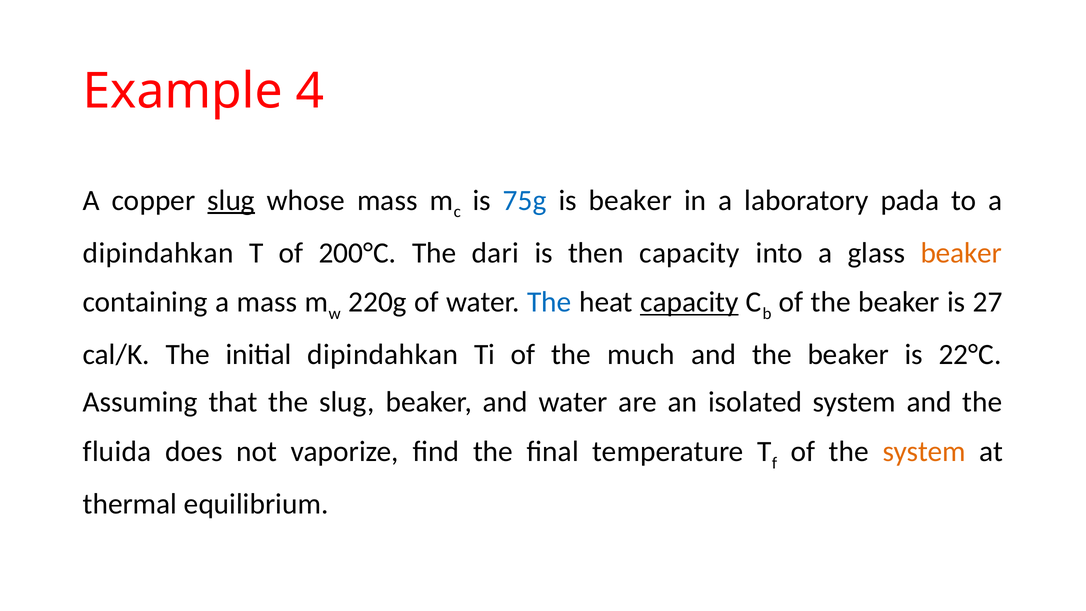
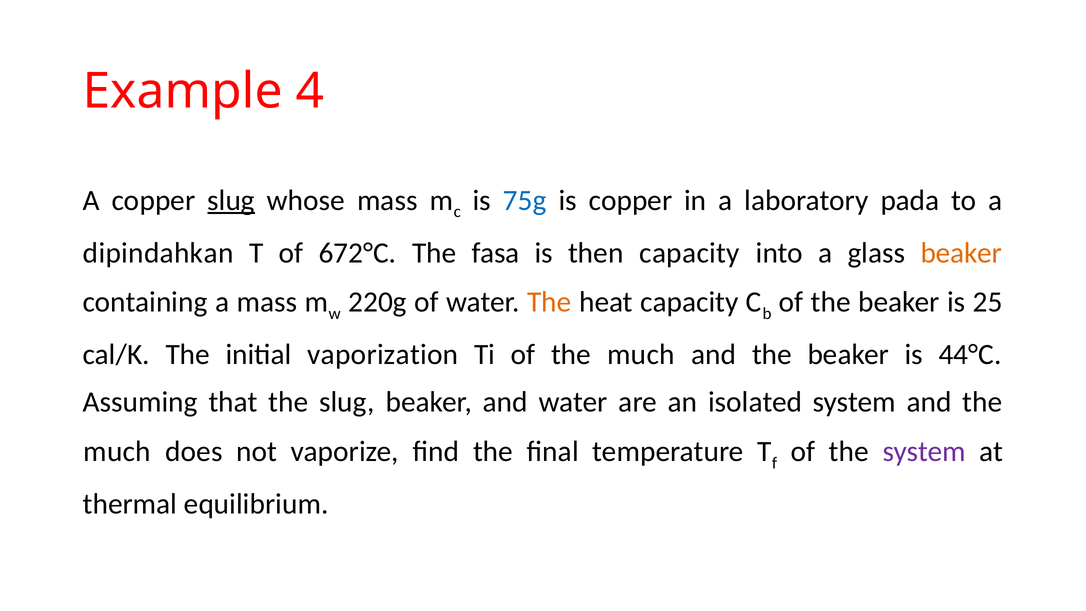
is beaker: beaker -> copper (630, 200)
200°C: 200°C -> 672°C (357, 253)
dari: dari -> fasa (496, 253)
The colour: blue -> orange (549, 302)
capacity underline: present -> none (689, 302)
27: 27 -> 25 (988, 302)
initial dipindahkan: dipindahkan -> vaporization (383, 355)
22°C: 22°C -> 44°C (970, 355)
fluida: fluida -> much (117, 451)
system colour: orange -> purple (924, 451)
